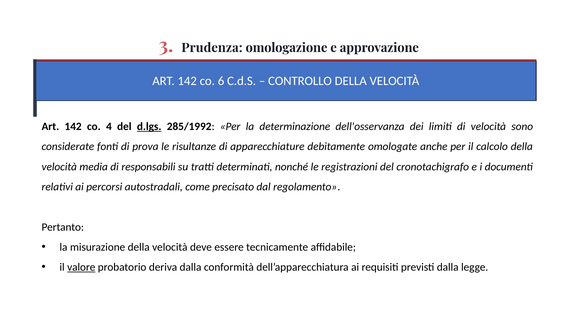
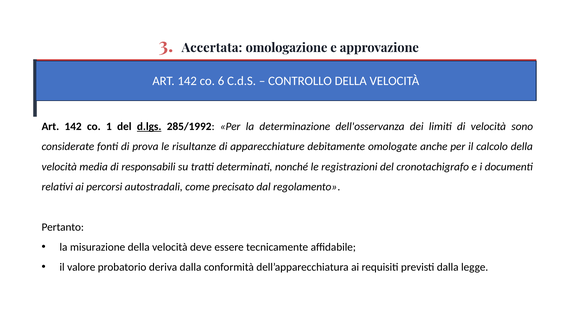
Prudenza: Prudenza -> Accertata (212, 48)
4: 4 -> 1 (109, 127)
valore underline: present -> none (81, 268)
